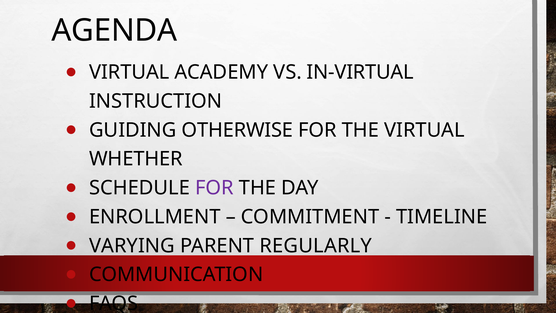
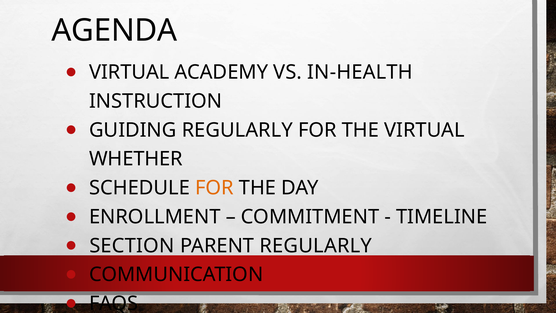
IN-VIRTUAL: IN-VIRTUAL -> IN-HEALTH (360, 72)
GUIDING OTHERWISE: OTHERWISE -> REGULARLY (237, 130)
FOR colour: purple -> orange (214, 188)
VARYING: VARYING -> SECTION (132, 246)
